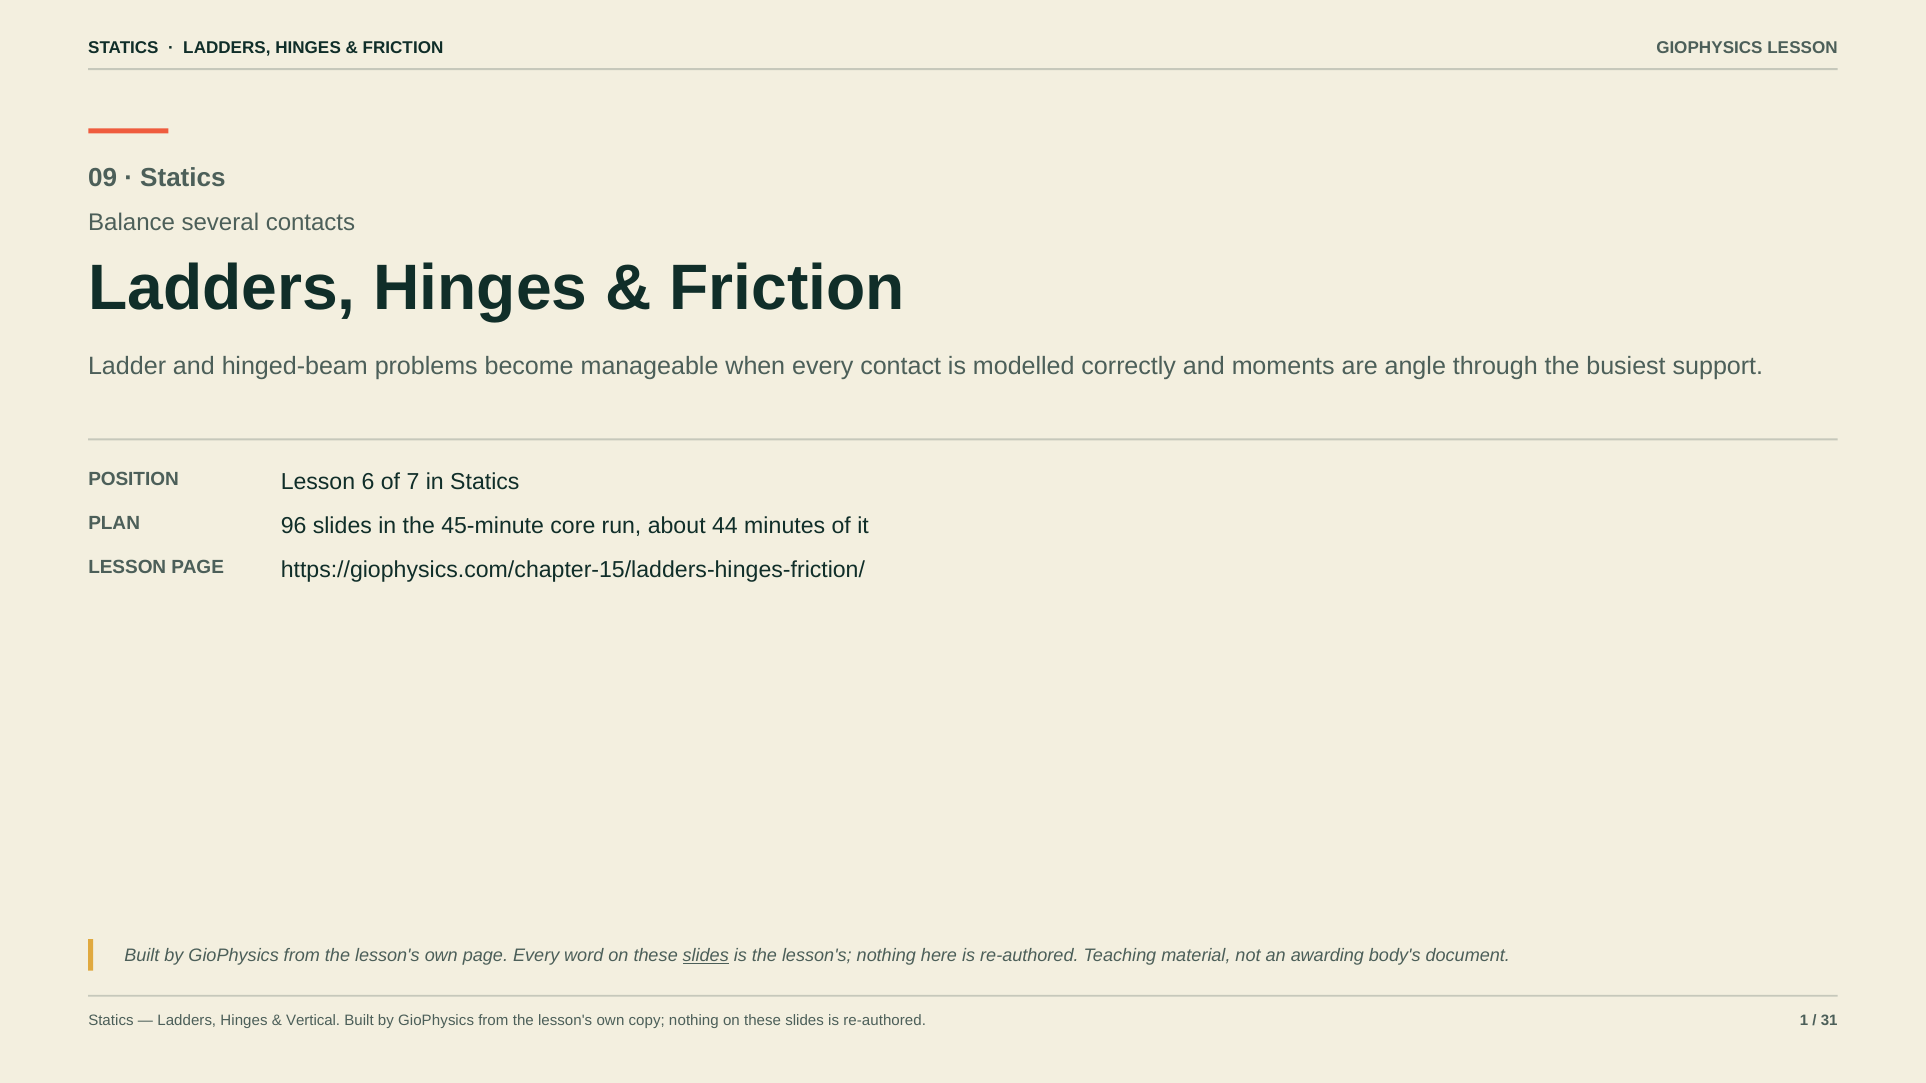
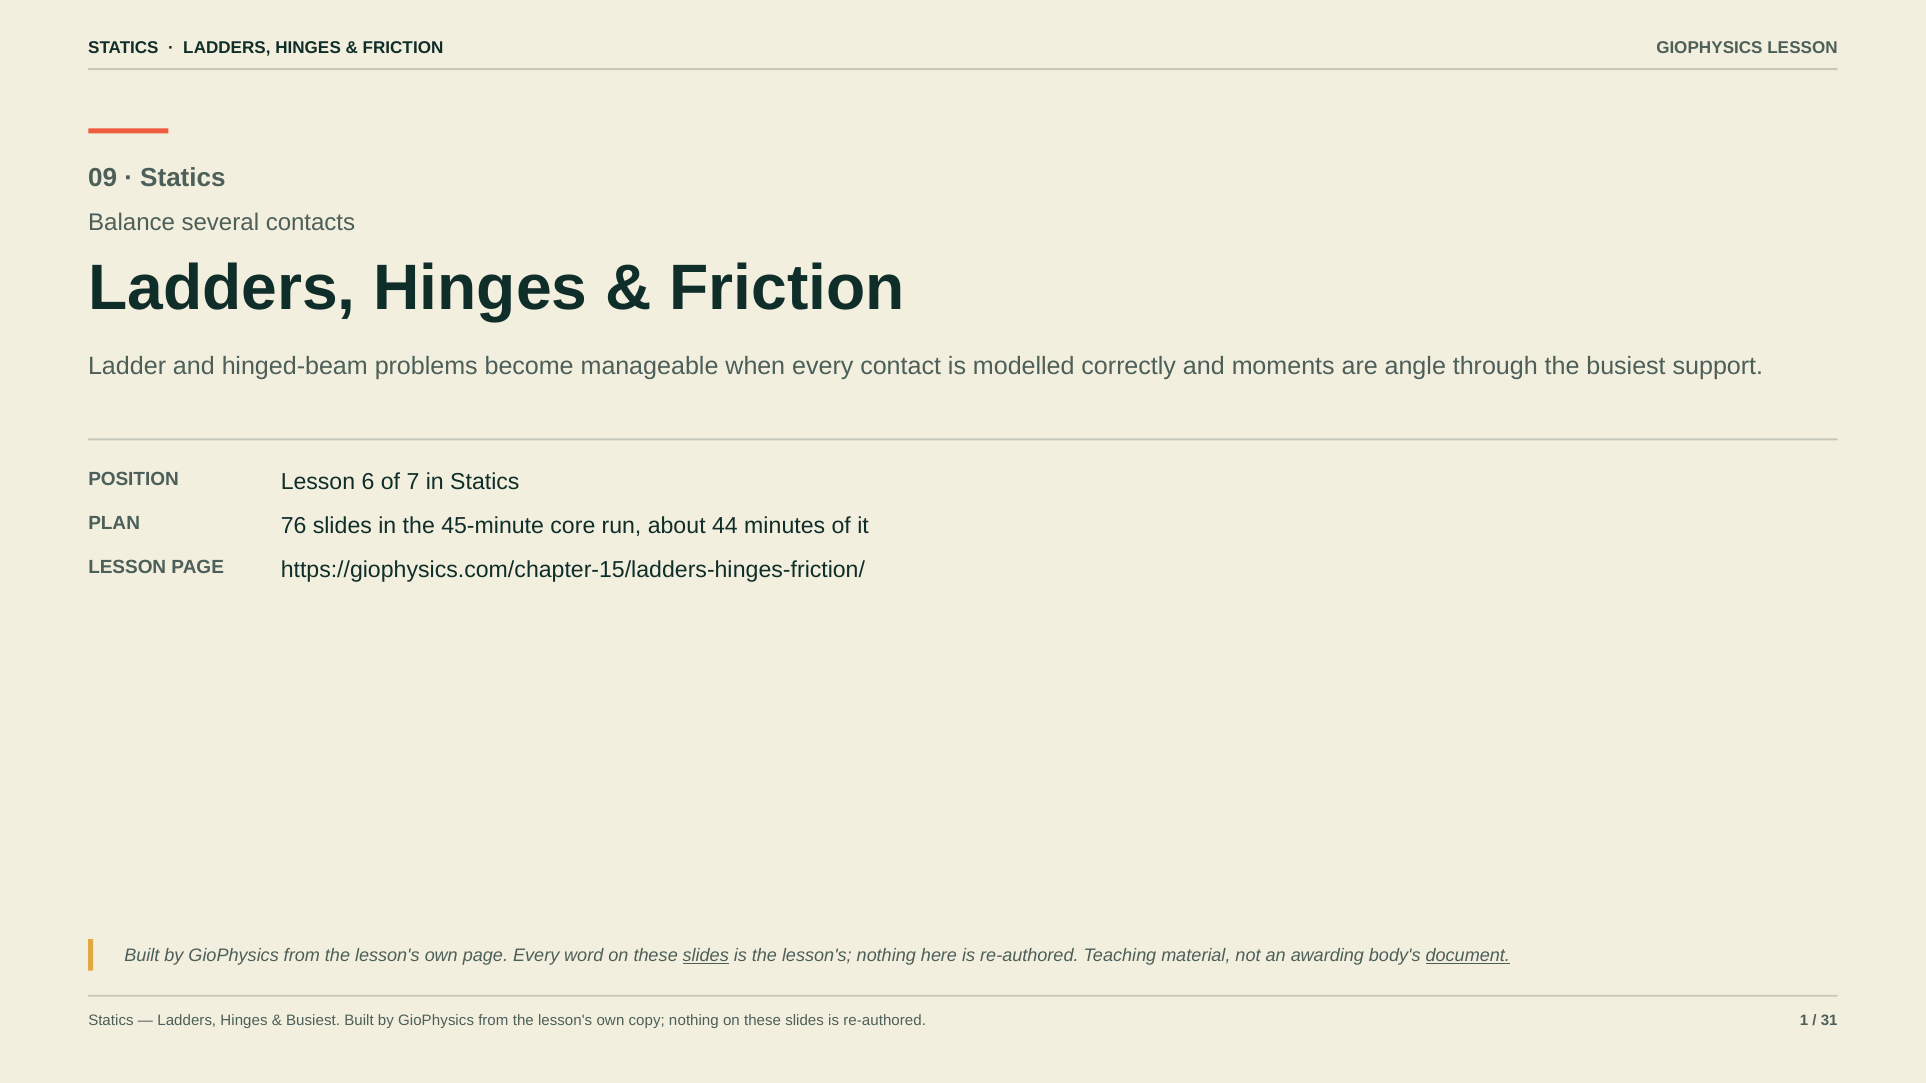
96: 96 -> 76 (294, 526)
document underline: none -> present (1468, 956)
Vertical: Vertical -> Busiest (313, 1021)
